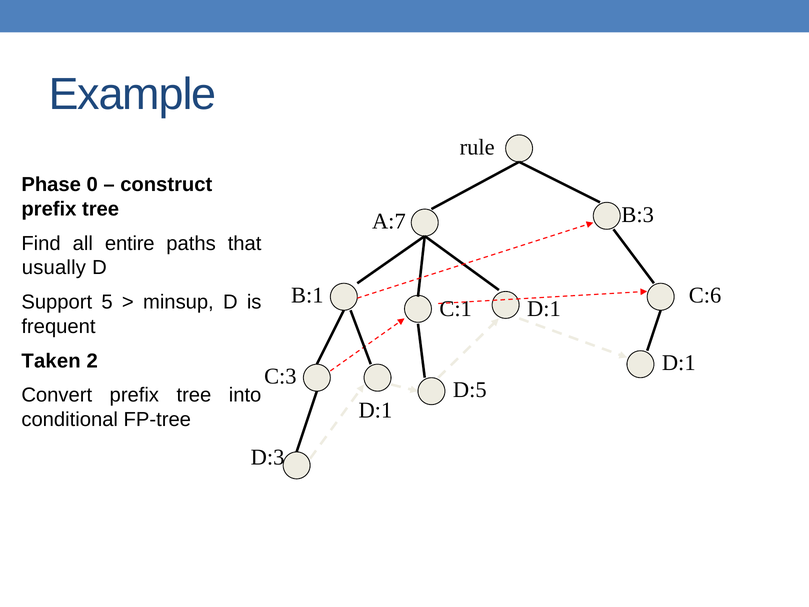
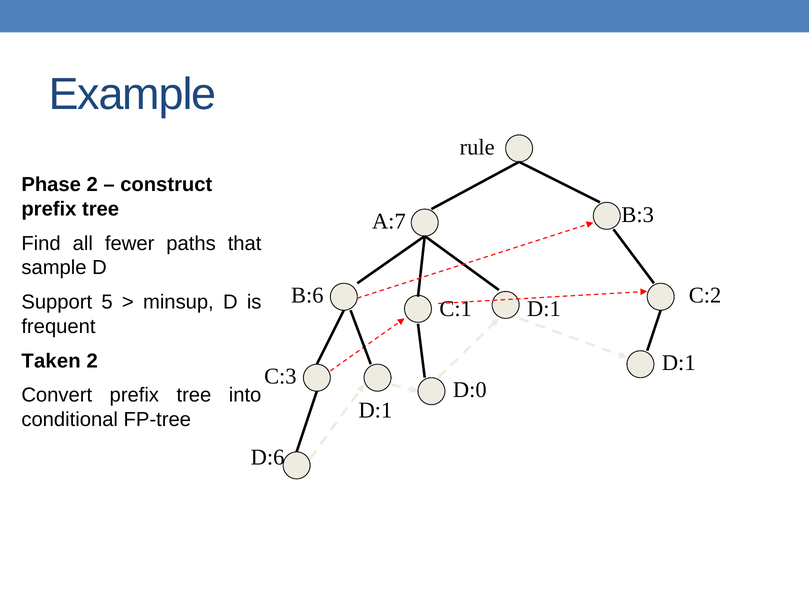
Phase 0: 0 -> 2 (92, 185)
entire: entire -> fewer (130, 243)
usually: usually -> sample (54, 268)
B:1: B:1 -> B:6 (307, 295)
C:6: C:6 -> C:2 (705, 295)
D:5: D:5 -> D:0 (470, 390)
D:3: D:3 -> D:6 (268, 457)
